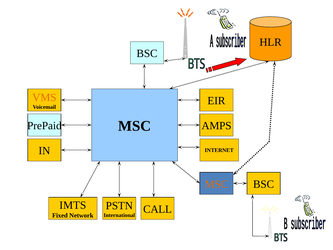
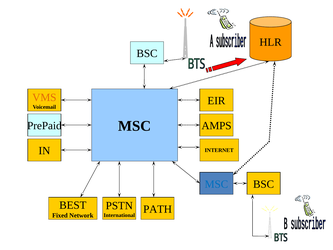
MSC colour: orange -> blue (216, 184)
IMTS: IMTS -> BEST (73, 205)
CALL: CALL -> PATH (158, 209)
